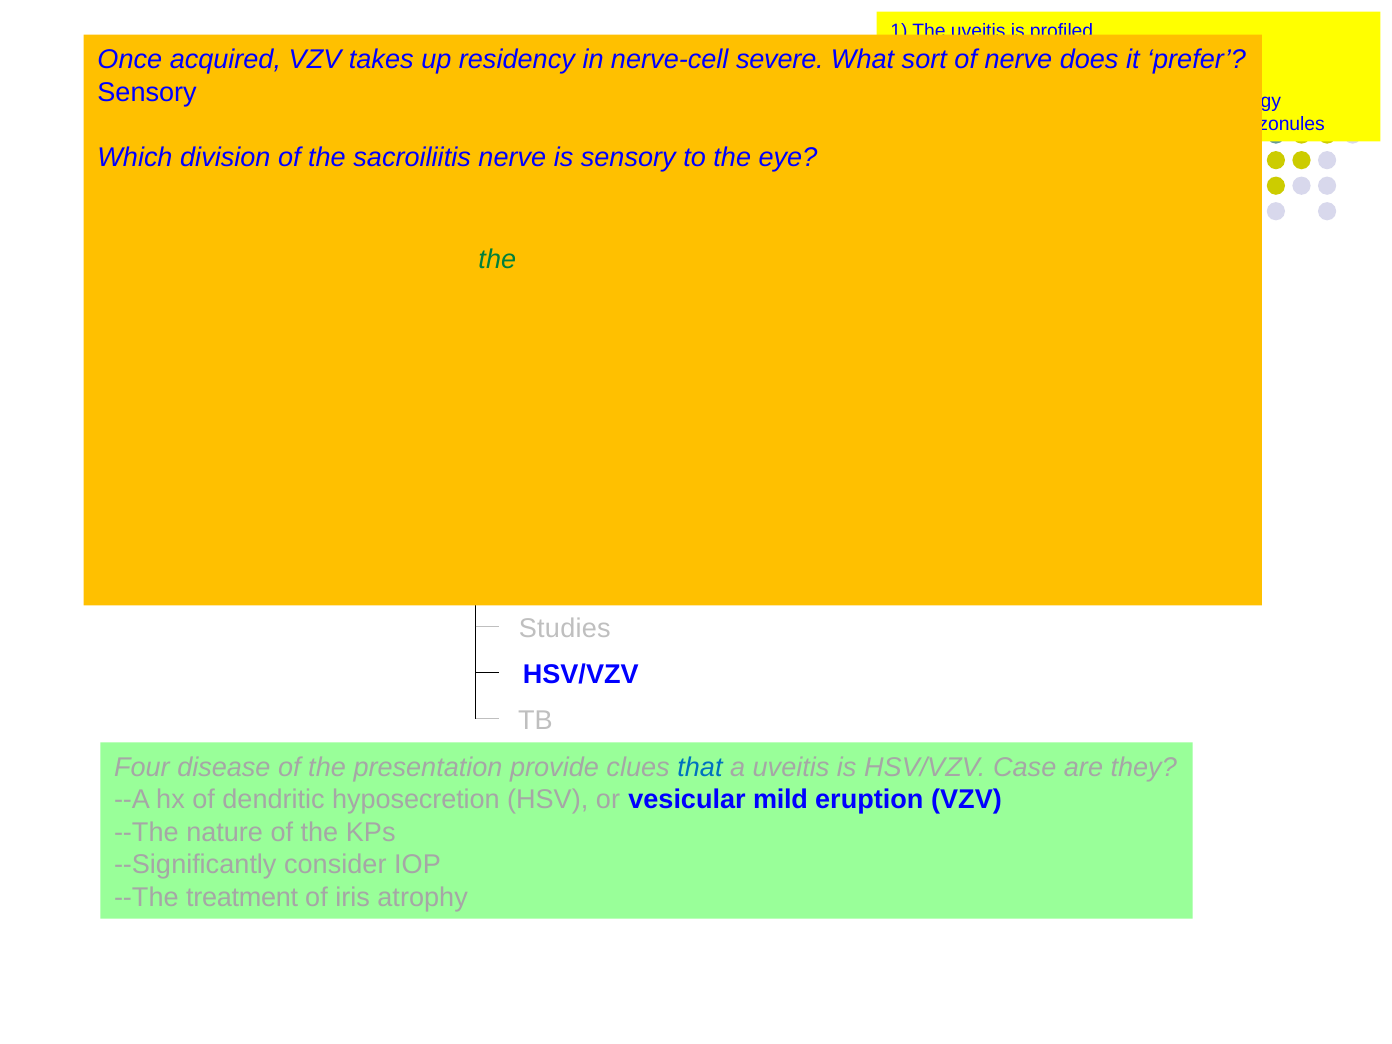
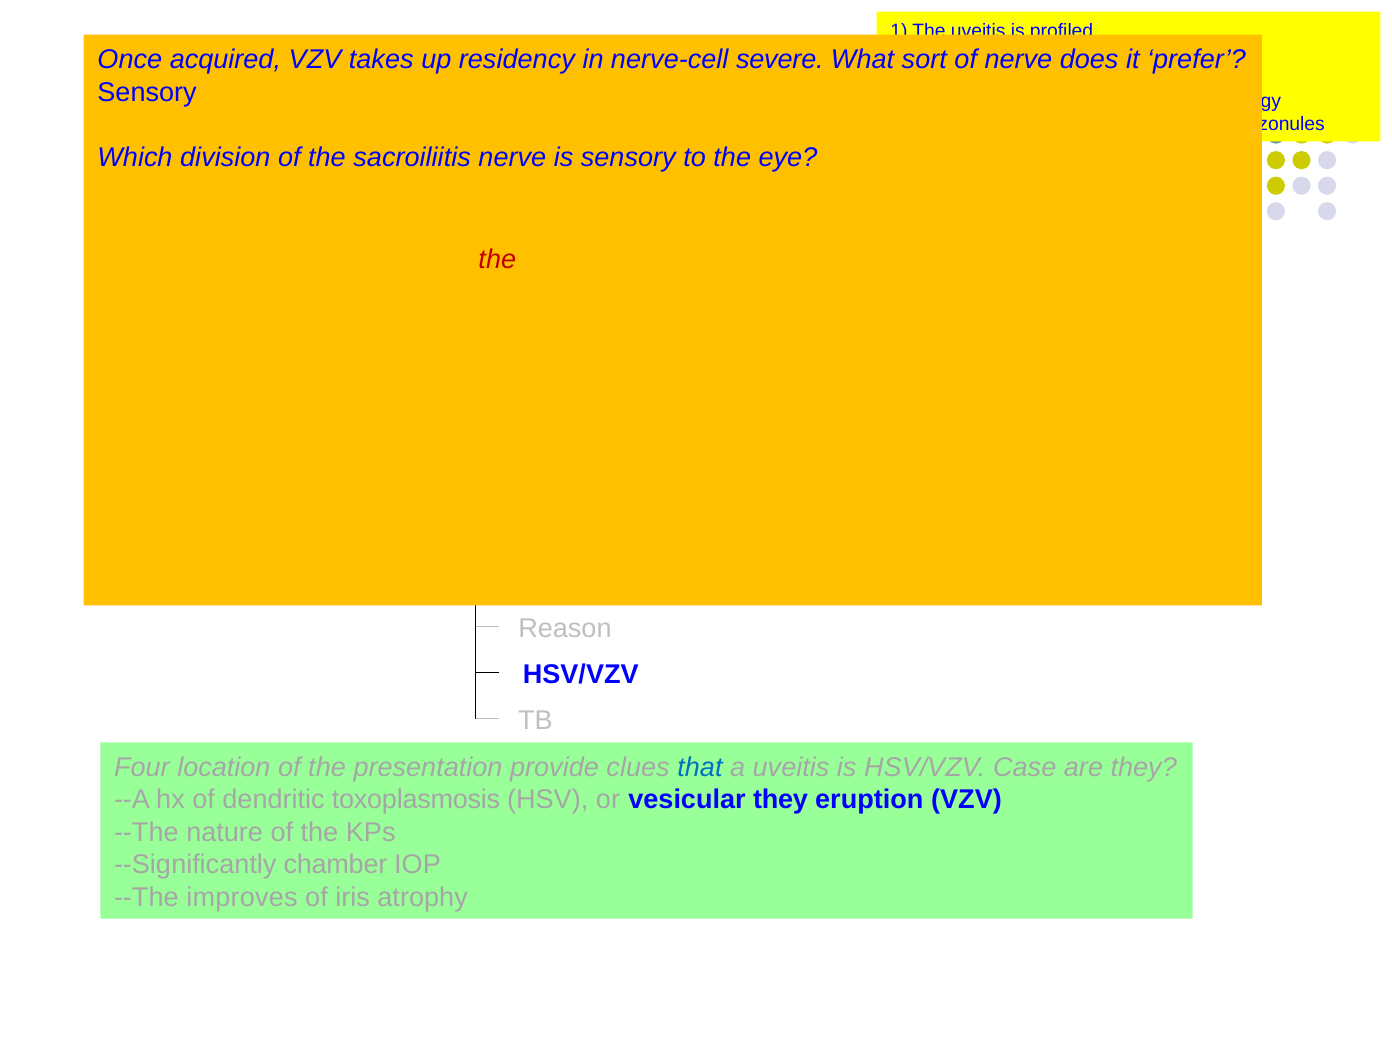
the colour: green -> red (497, 259)
Studies: Studies -> Reason (565, 628)
disease: disease -> location (224, 767)
hyposecretion: hyposecretion -> toxoplasmosis (416, 800)
vesicular mild: mild -> they (781, 800)
consider: consider -> chamber (335, 865)
--The treatment: treatment -> improves (242, 897)
